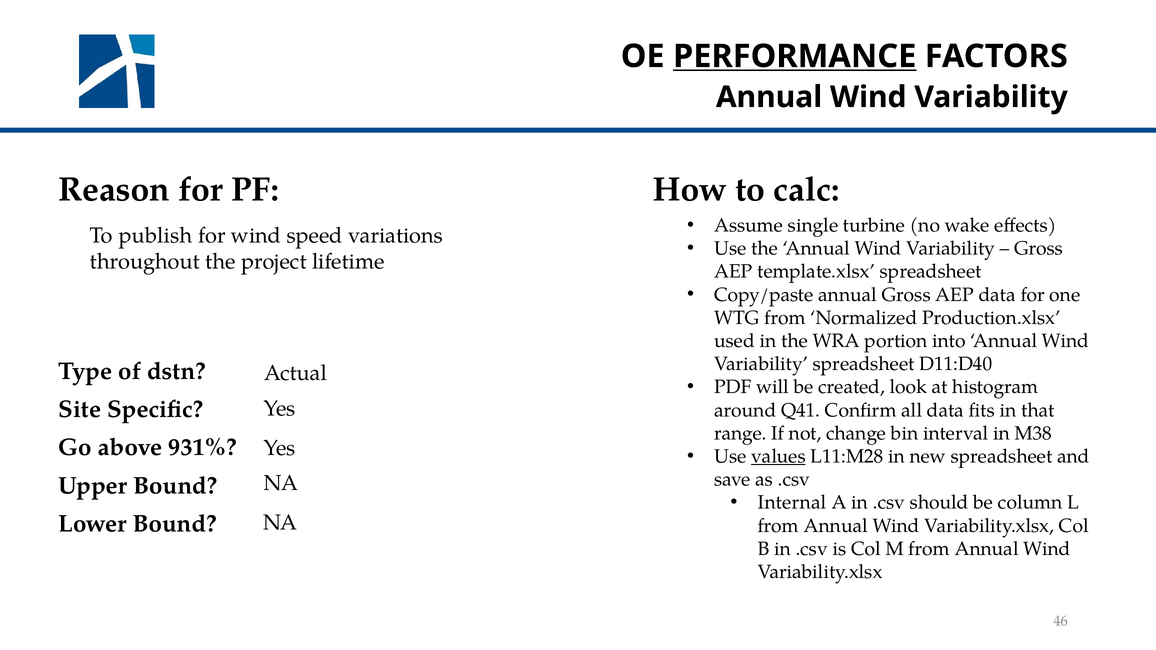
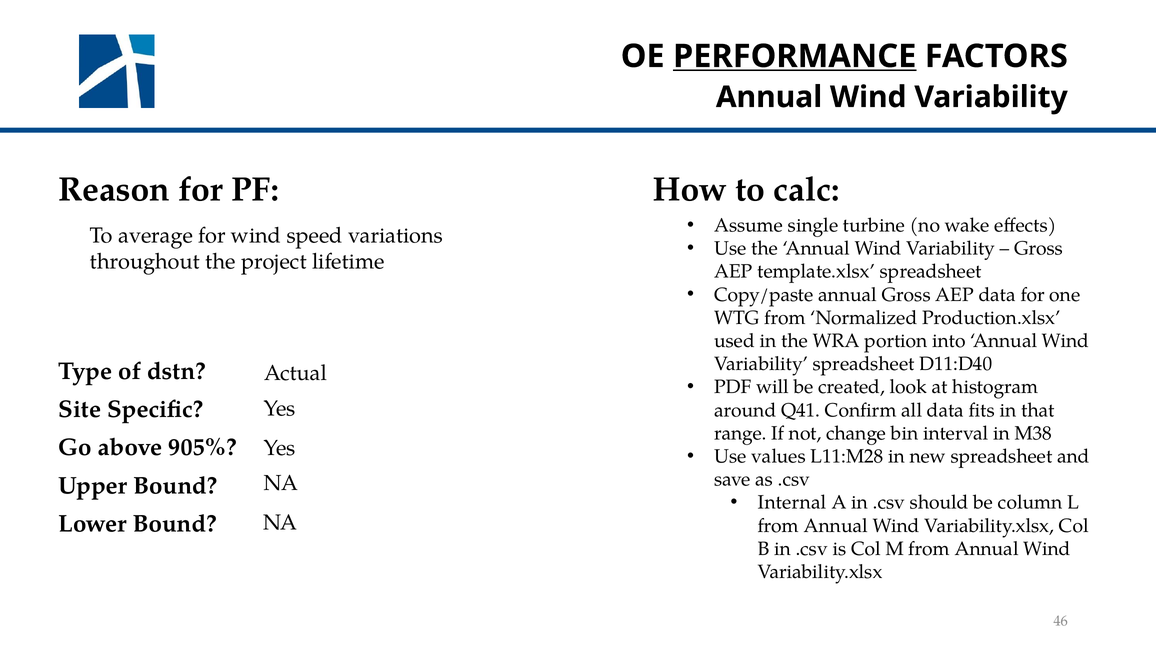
publish: publish -> average (156, 236)
931%: 931% -> 905% (203, 448)
values underline: present -> none (778, 457)
